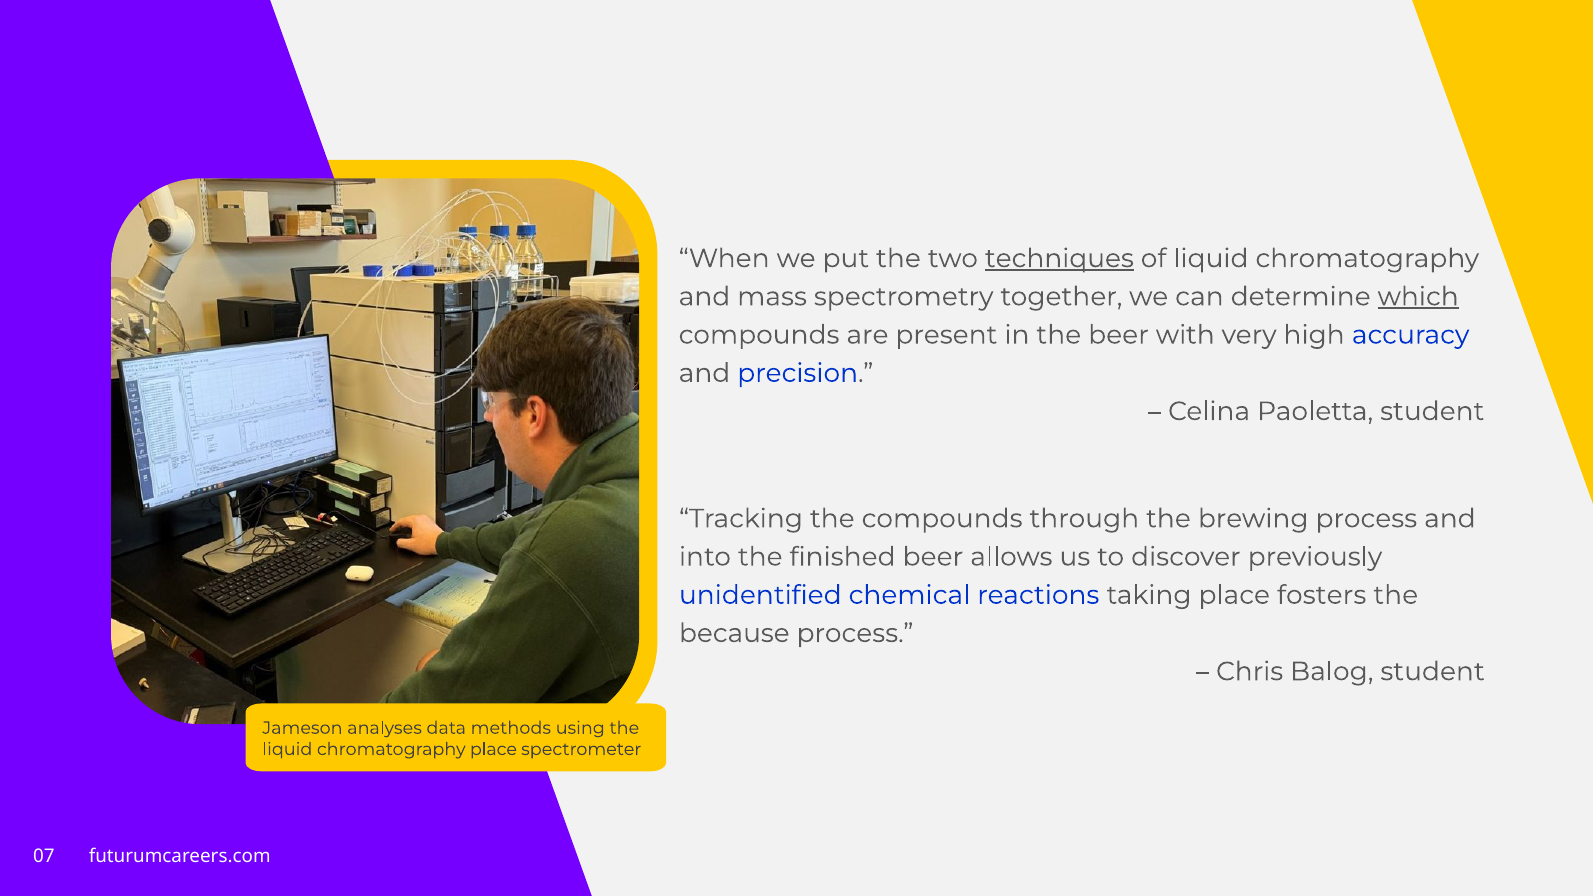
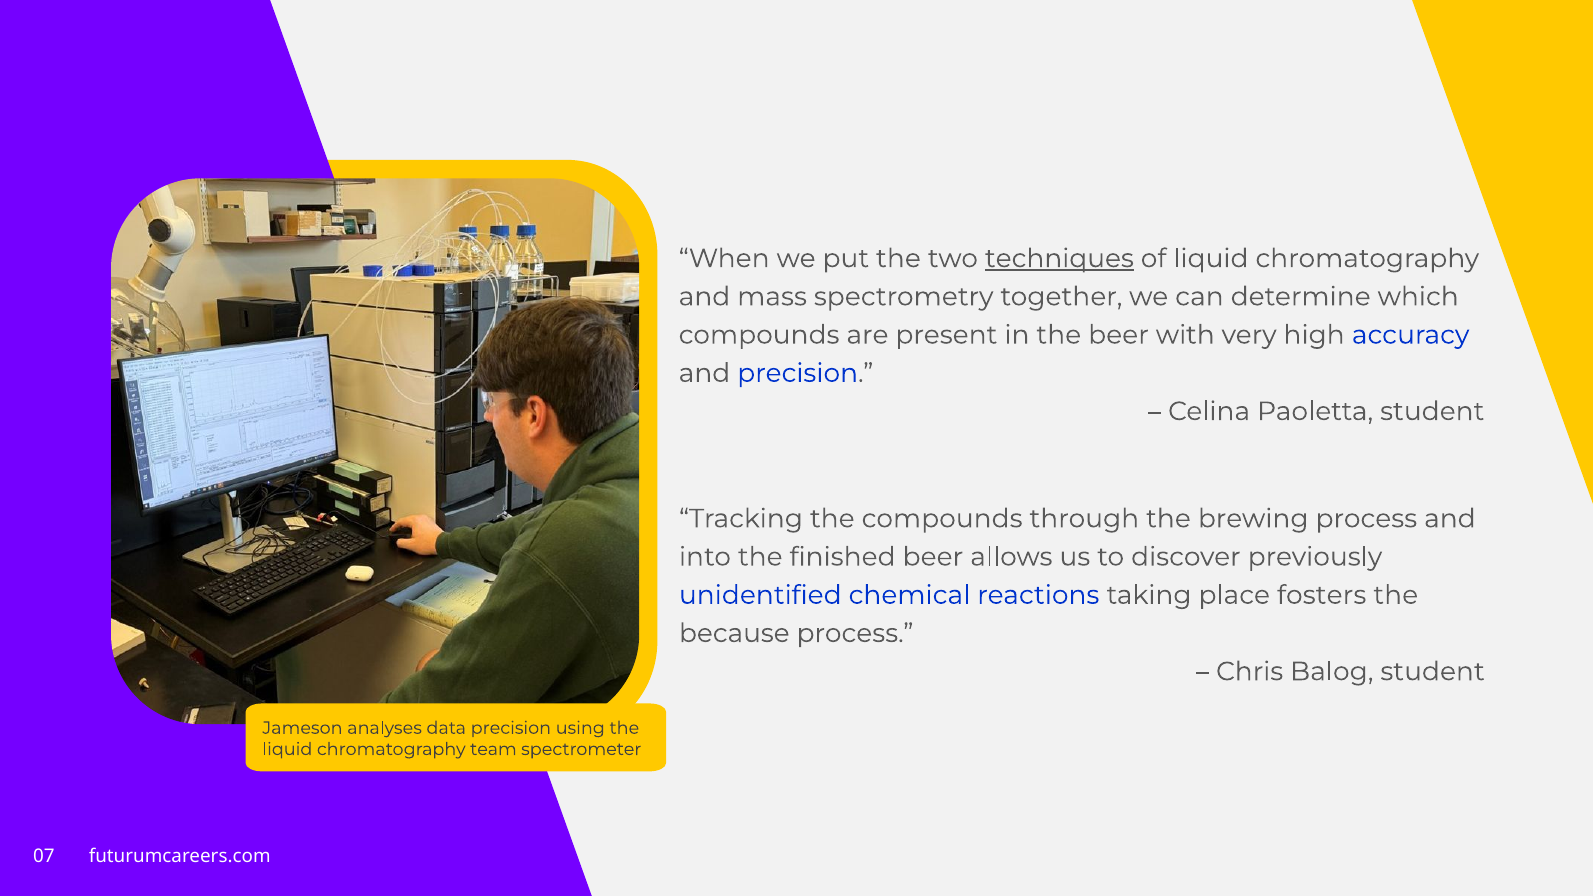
which underline: present -> none (1418, 297)
data methods: methods -> precision (511, 728)
chromatography place: place -> team (493, 749)
